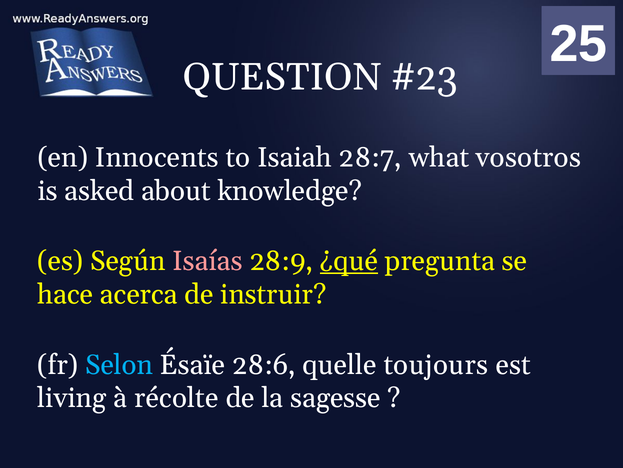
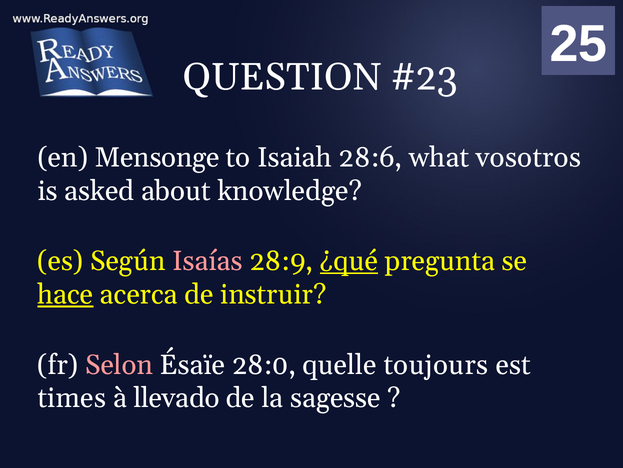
Innocents: Innocents -> Mensonge (157, 158)
28:7: 28:7 -> 28:6 (370, 158)
hace underline: none -> present (65, 294)
Selon colour: light blue -> pink (119, 364)
28:6: 28:6 -> 28:0 (264, 364)
living: living -> times (72, 398)
récolte: récolte -> llevado (177, 398)
